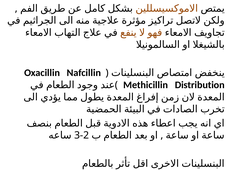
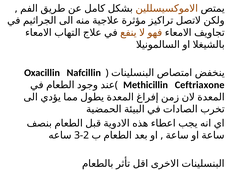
Distribution: Distribution -> Ceftriaxone (200, 85)
